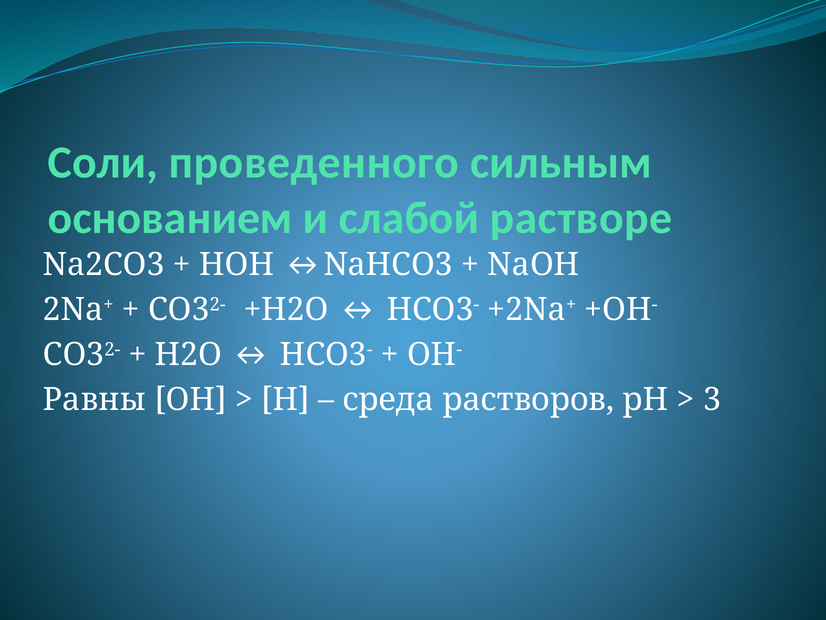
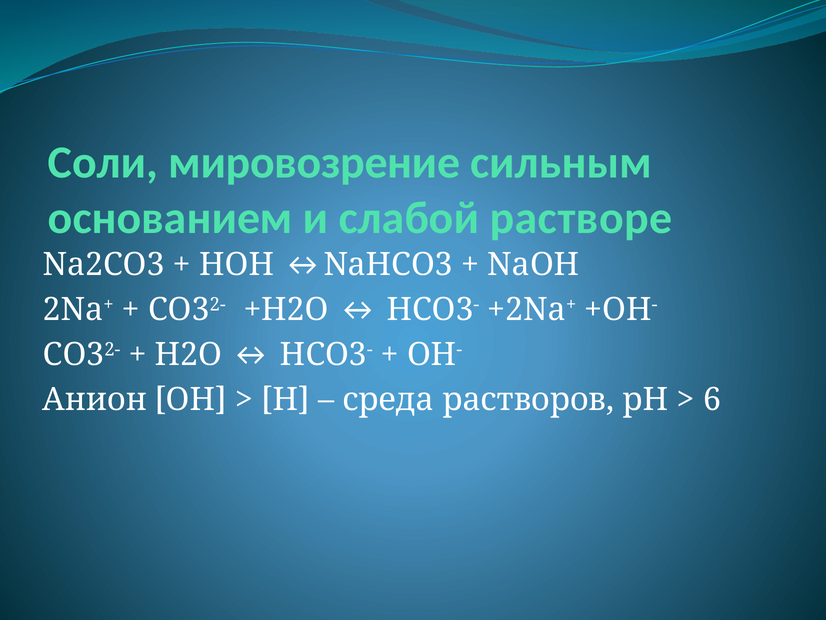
проведенного: проведенного -> мировозрение (314, 163)
Равны: Равны -> Анион (95, 399)
3: 3 -> 6 (712, 399)
